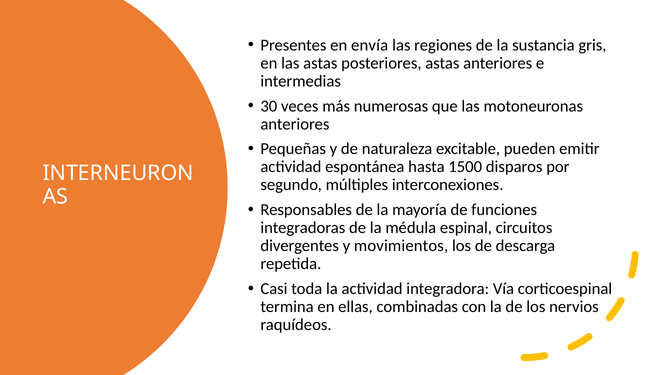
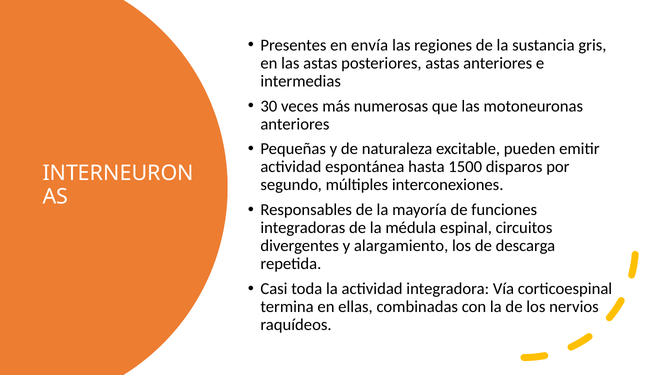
movimientos: movimientos -> alargamiento (401, 246)
